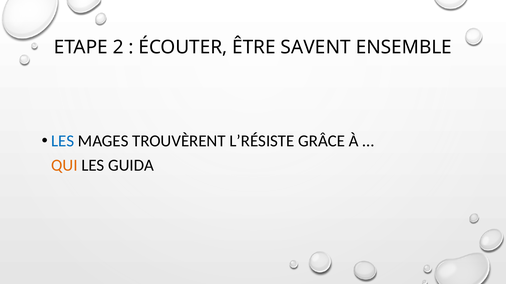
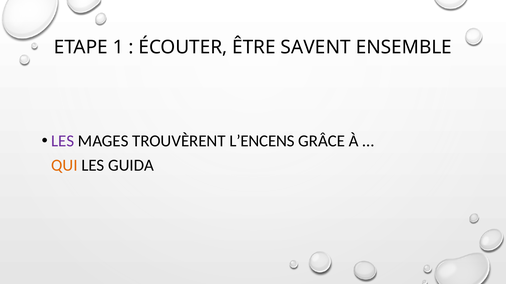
2: 2 -> 1 (118, 47)
LES colour: blue -> purple (63, 141)
L’RÉSISTE: L’RÉSISTE -> L’ENCENS (262, 141)
